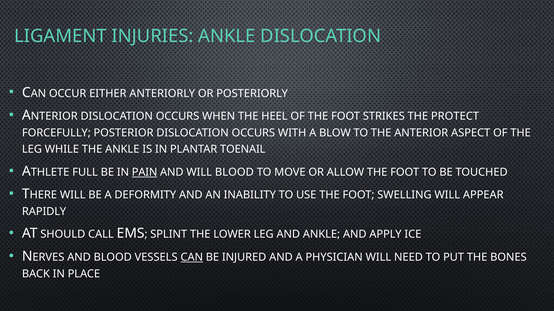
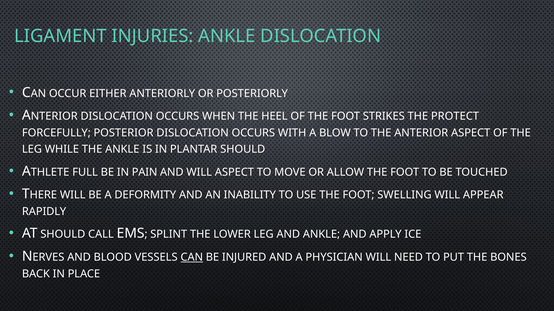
PLANTAR TOENAIL: TOENAIL -> SHOULD (243, 150)
PAIN underline: present -> none (145, 172)
WILL BLOOD: BLOOD -> ASPECT (234, 172)
